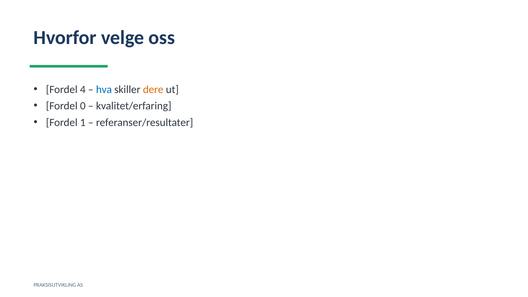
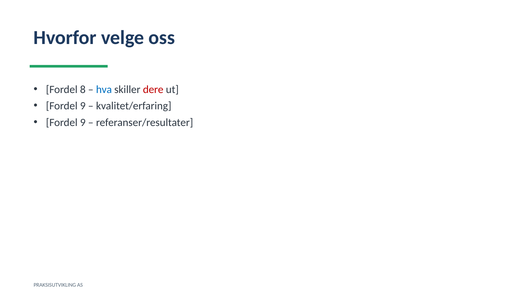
4: 4 -> 8 (83, 89)
dere colour: orange -> red (153, 89)
0: 0 -> 9 (83, 106)
1: 1 -> 9 (83, 122)
